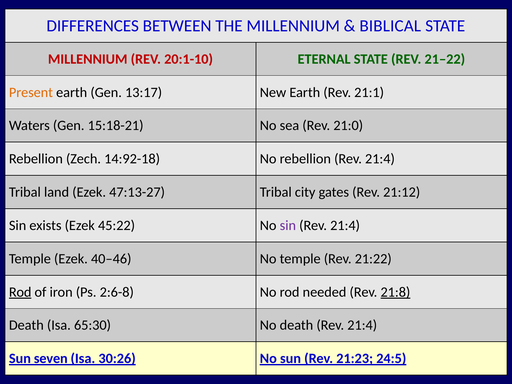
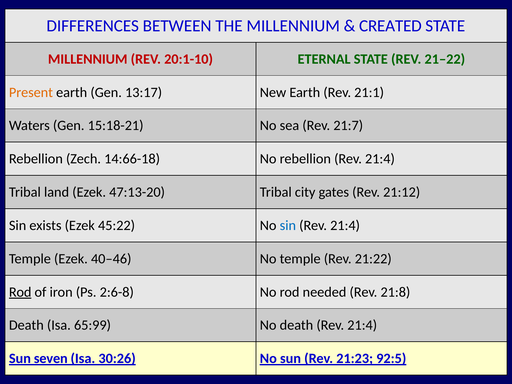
BIBLICAL: BIBLICAL -> CREATED (390, 26)
21:0: 21:0 -> 21:7 (348, 126)
14:92-18: 14:92-18 -> 14:66-18 (132, 159)
47:13-27: 47:13-27 -> 47:13-20 (137, 192)
sin colour: purple -> blue (288, 225)
21:8 underline: present -> none (395, 292)
65:30: 65:30 -> 65:99 (92, 325)
24:5: 24:5 -> 92:5 (391, 359)
